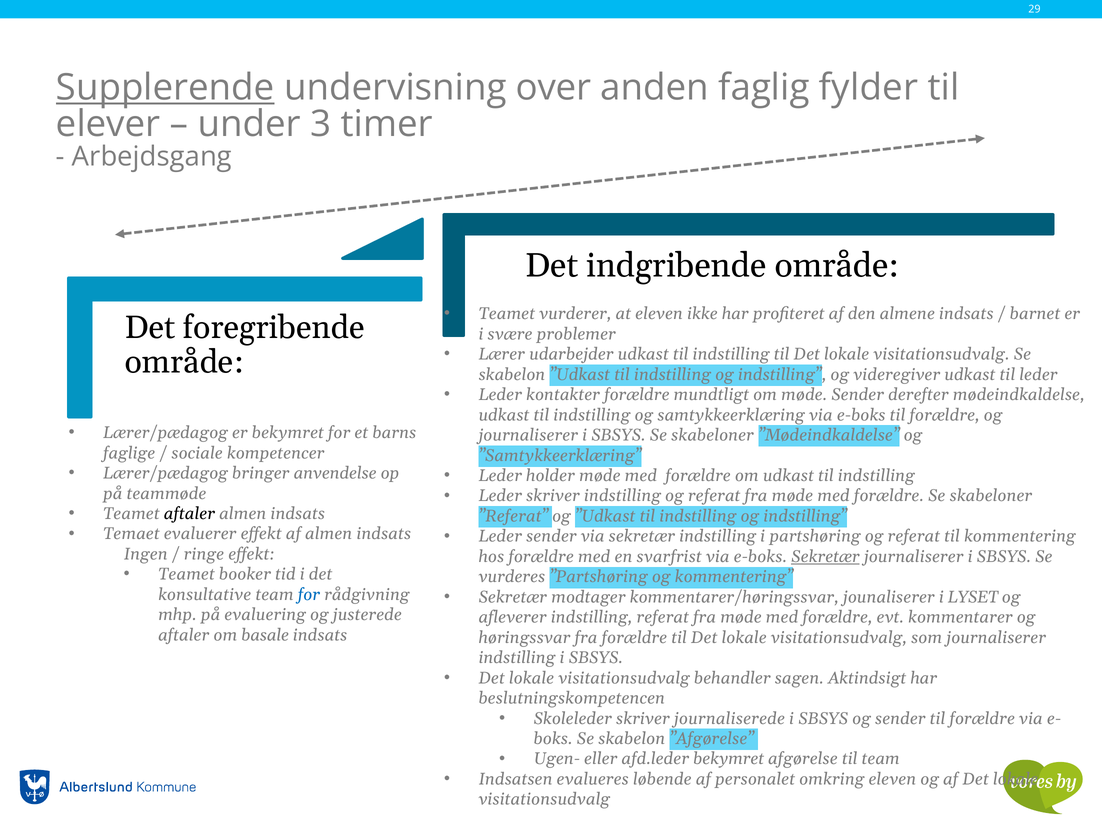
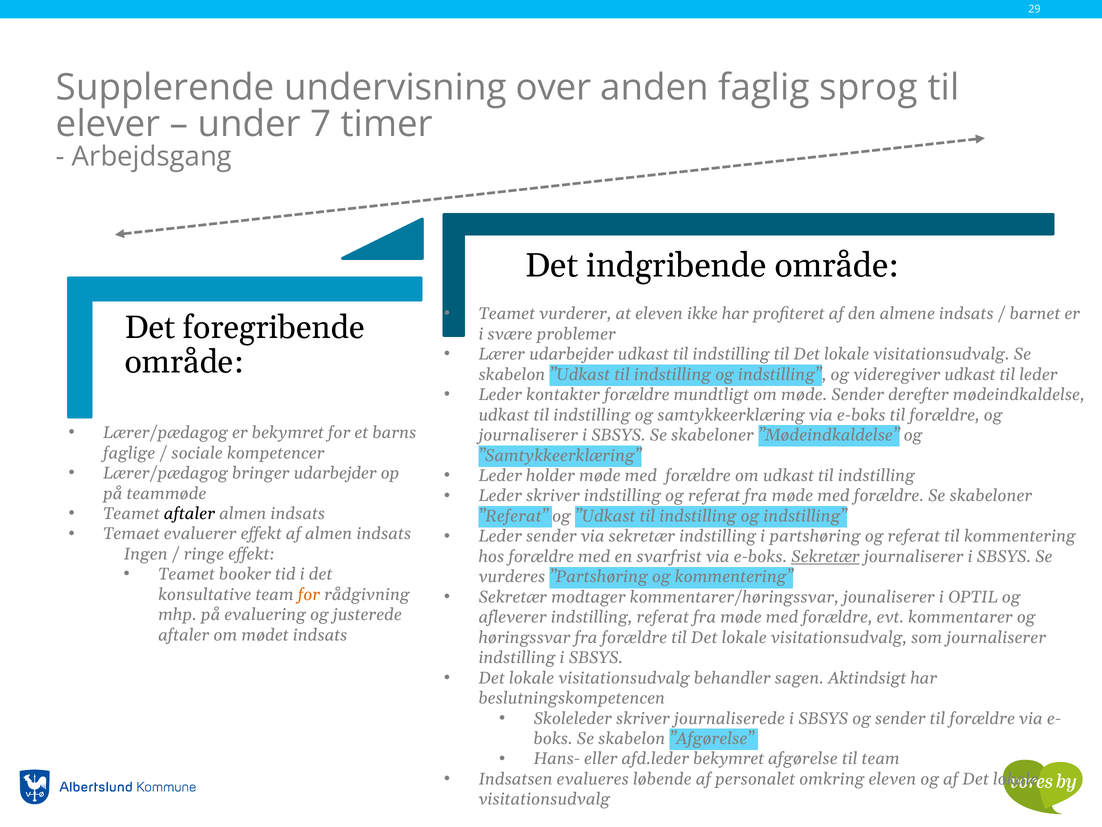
Supplerende underline: present -> none (165, 88)
fylder: fylder -> sprog (868, 88)
3: 3 -> 7 (321, 124)
bringer anvendelse: anvendelse -> udarbejder (335, 473)
LYSET: LYSET -> OPTIL (973, 597)
for colour: blue -> orange (309, 594)
basale: basale -> mødet (265, 635)
Ugen-: Ugen- -> Hans- (557, 758)
